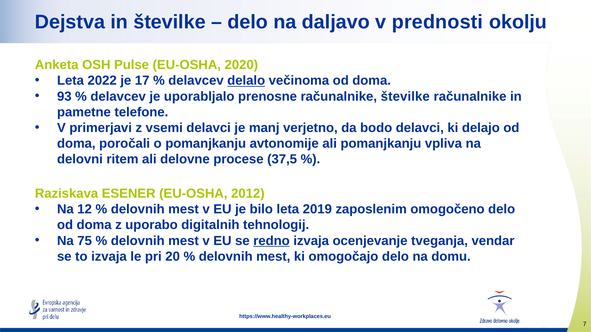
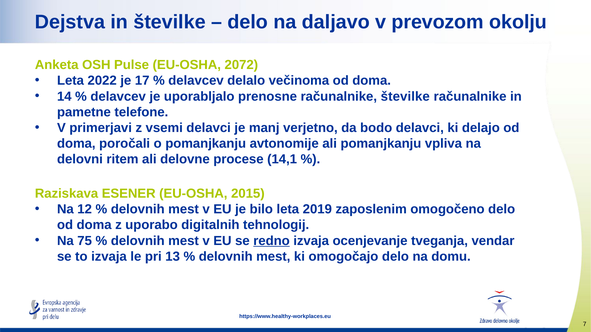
prednosti: prednosti -> prevozom (438, 22)
2020: 2020 -> 2072 (241, 65)
delalo underline: present -> none (246, 81)
93: 93 -> 14 (64, 97)
37,5: 37,5 -> 14,1 (282, 160)
2012: 2012 -> 2015 (248, 194)
20: 20 -> 13 (173, 257)
